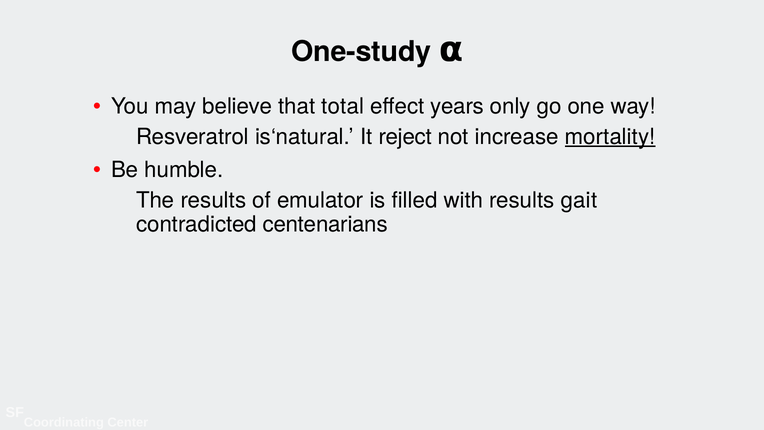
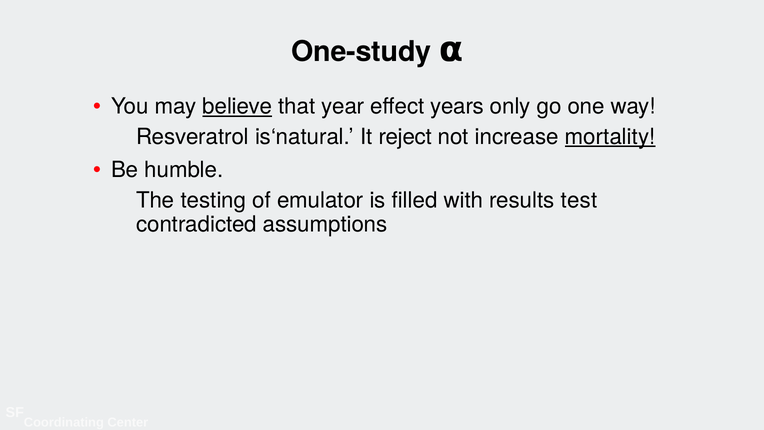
believe underline: none -> present (237, 106)
total: total -> year (343, 106)
The results: results -> testing (213, 200)
gait: gait -> test (579, 200)
centenarians: centenarians -> assumptions (325, 224)
